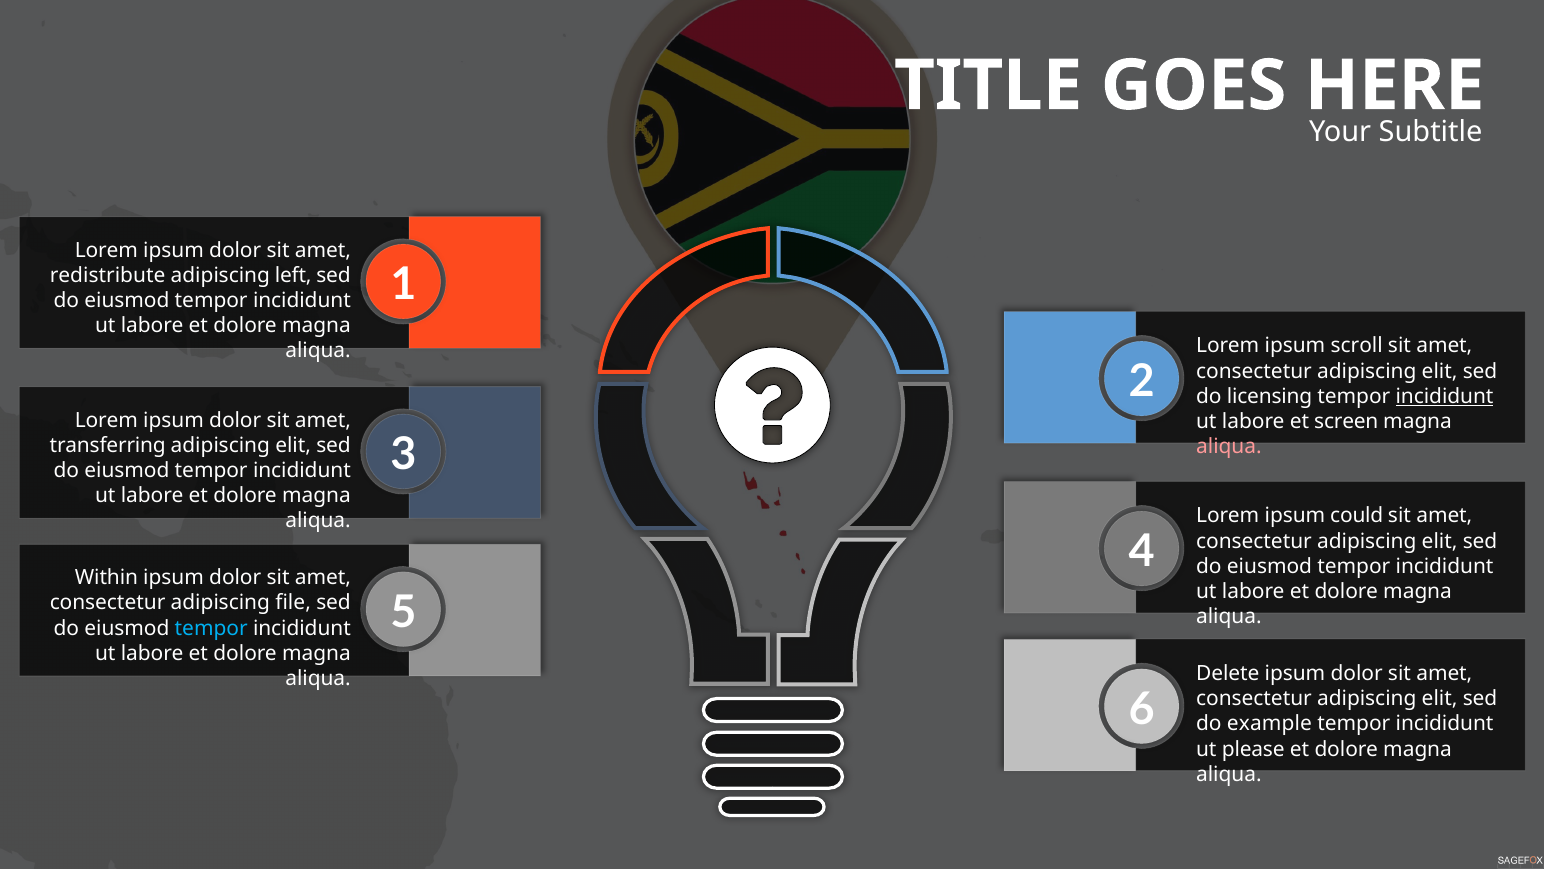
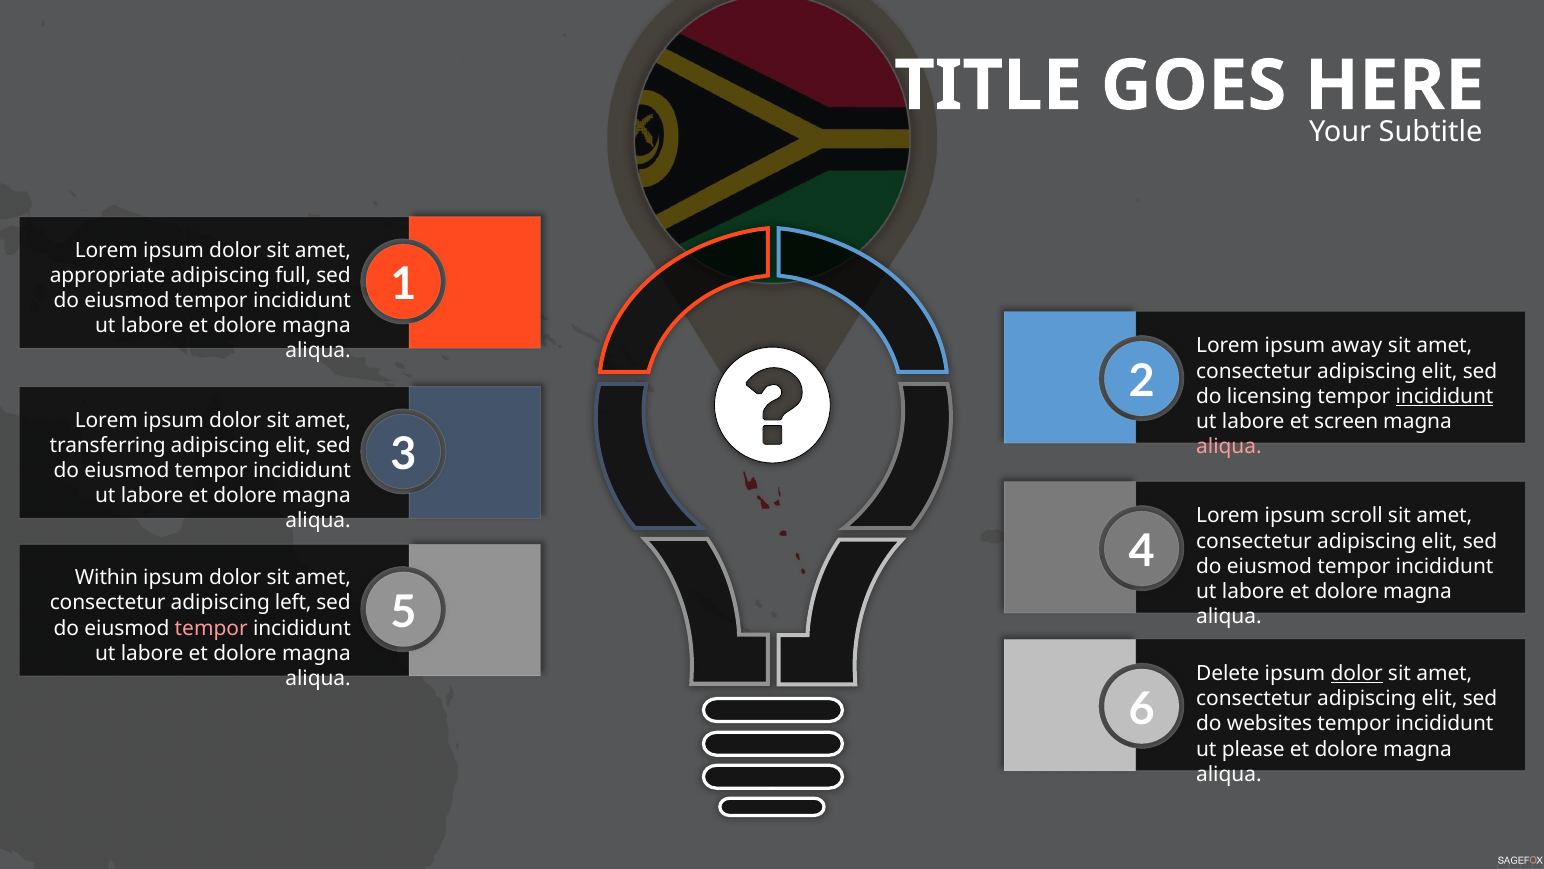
redistribute: redistribute -> appropriate (108, 275)
left: left -> full (293, 275)
scroll: scroll -> away (1357, 346)
could: could -> scroll (1357, 516)
file: file -> left (293, 603)
tempor colour: light blue -> pink (211, 628)
dolor underline: none -> present (1357, 673)
example: example -> websites (1270, 724)
